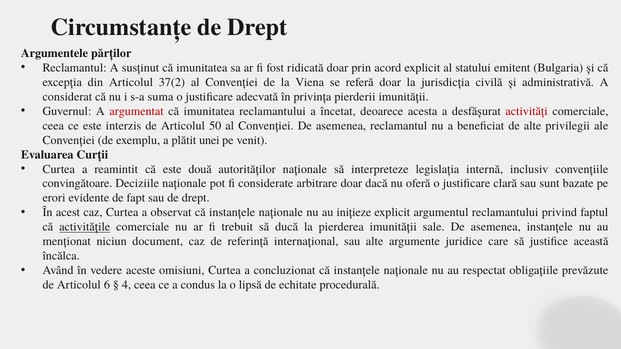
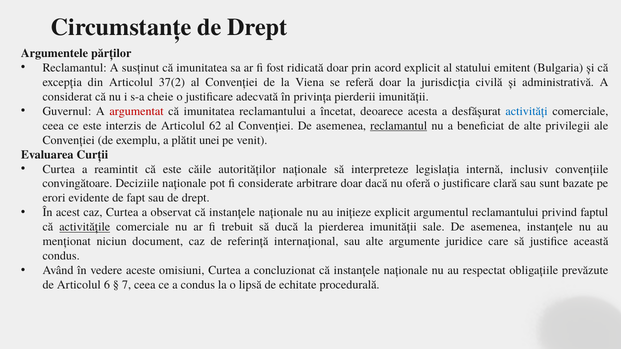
suma: suma -> cheie (160, 97)
activități colour: red -> blue (527, 111)
50: 50 -> 62 (215, 126)
reclamantul underline: none -> present (399, 126)
două: două -> căile (200, 169)
încălca: încălca -> condus (61, 256)
4: 4 -> 7 (127, 285)
